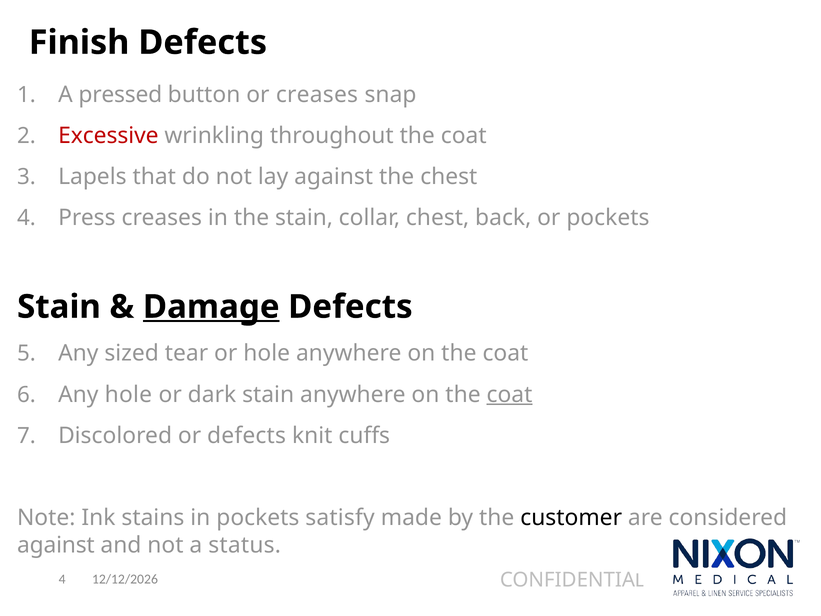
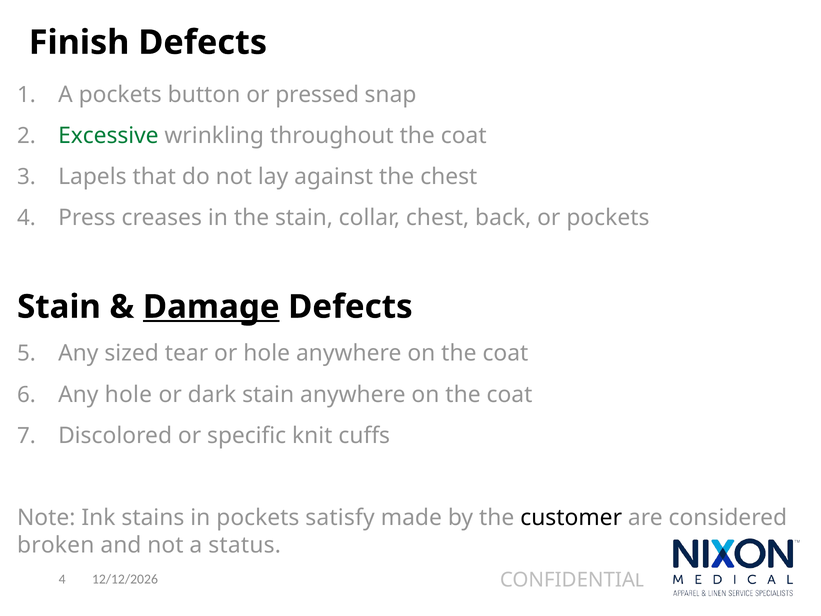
A pressed: pressed -> pockets (120, 94)
or creases: creases -> pressed (317, 94)
Excessive colour: red -> green (108, 136)
coat underline: present -> none (509, 394)
or defects: defects -> specific (247, 435)
against: against -> broken (56, 545)
